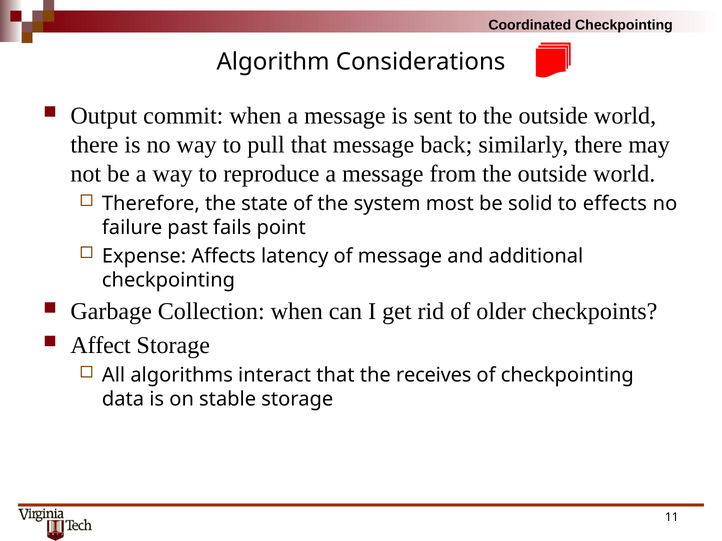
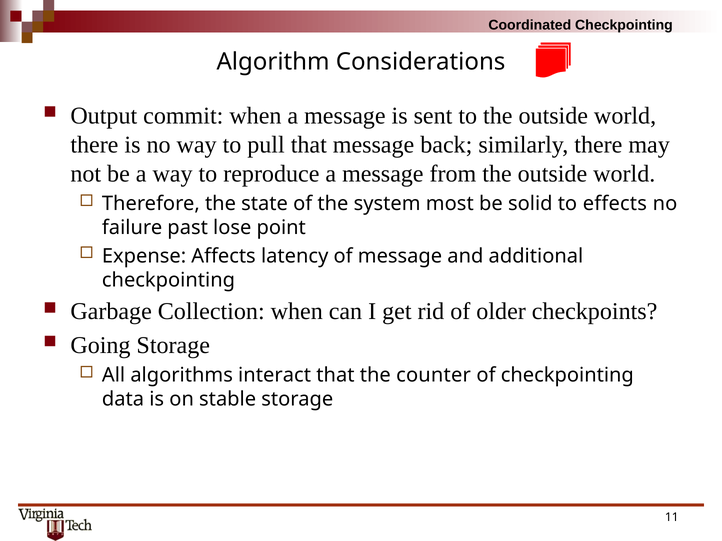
fails: fails -> lose (232, 228)
Affect: Affect -> Going (100, 345)
receives: receives -> counter (434, 376)
